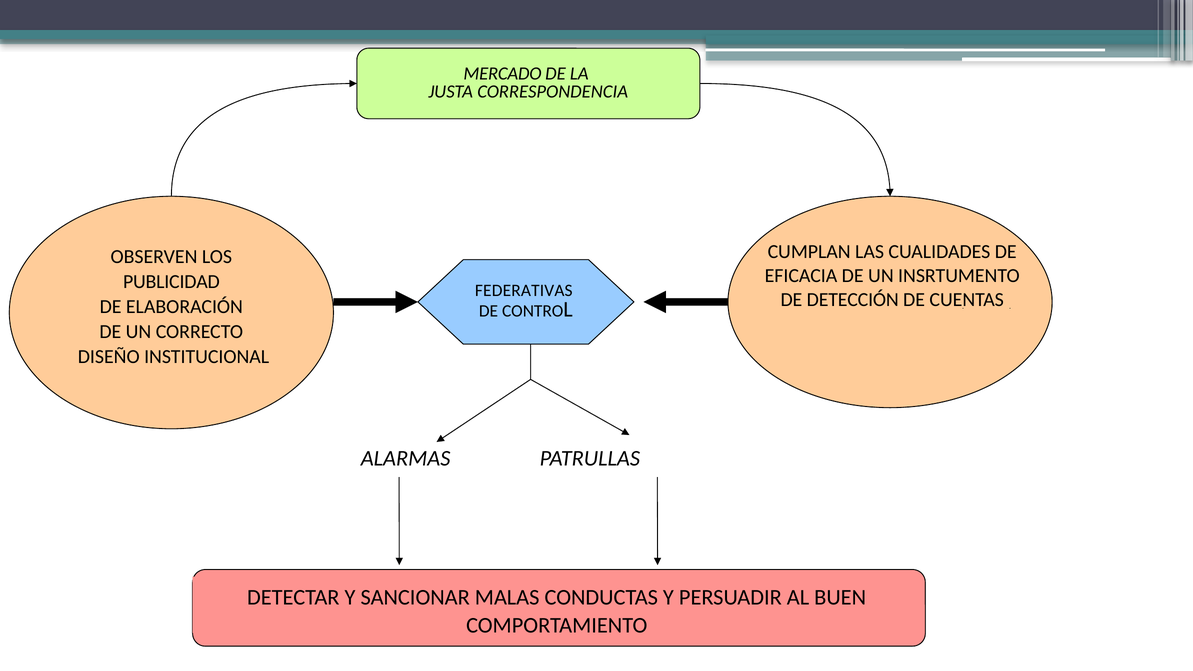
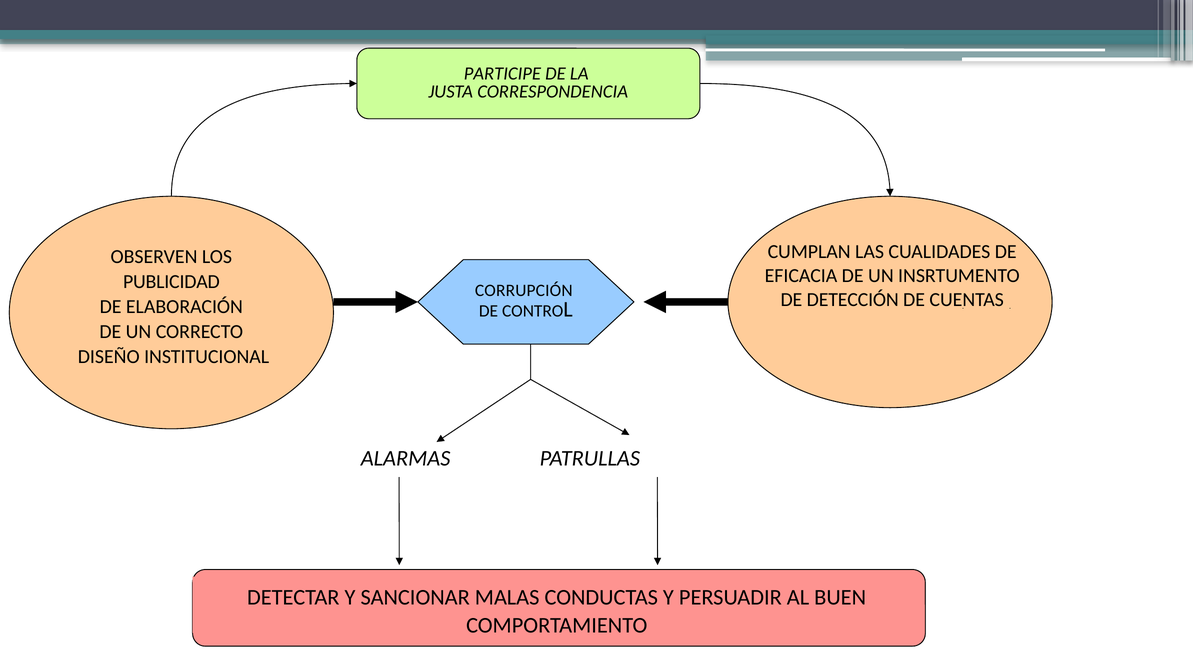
MERCADO: MERCADO -> PARTICIPE (502, 74)
FEDERATIVAS: FEDERATIVAS -> CORRUPCIÓN (524, 290)
